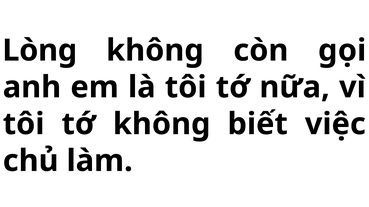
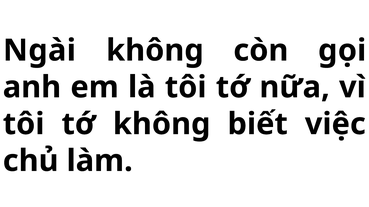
Lòng: Lòng -> Ngài (39, 51)
